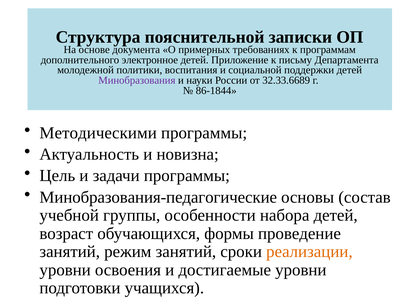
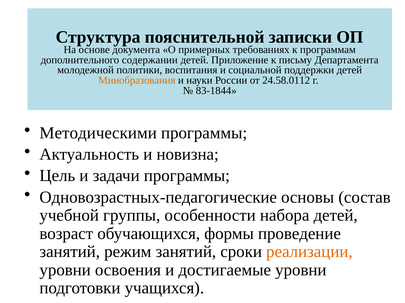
электронное: электронное -> содержании (150, 60)
Минобразования colour: purple -> orange (137, 80)
32.33.6689: 32.33.6689 -> 24.58.0112 (286, 80)
86-1844: 86-1844 -> 83-1844 (216, 91)
Минобразования-педагогические: Минобразования-педагогические -> Одновозрастных-педагогические (158, 198)
